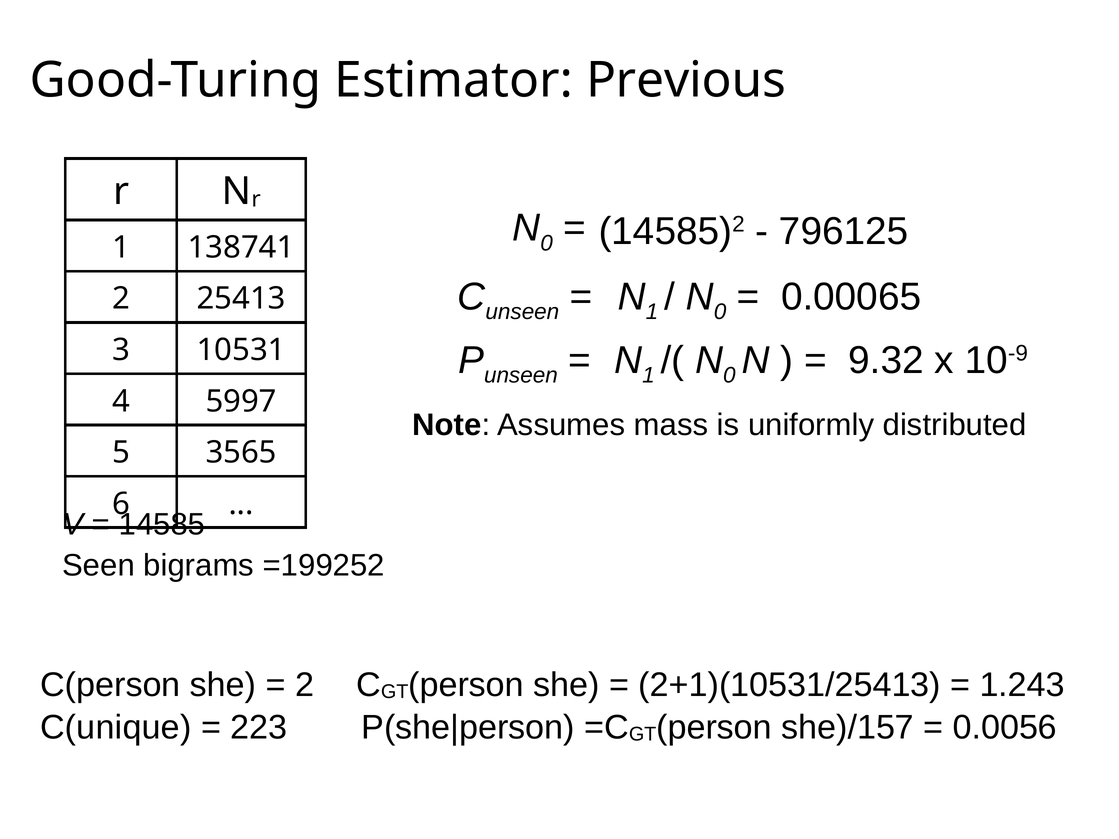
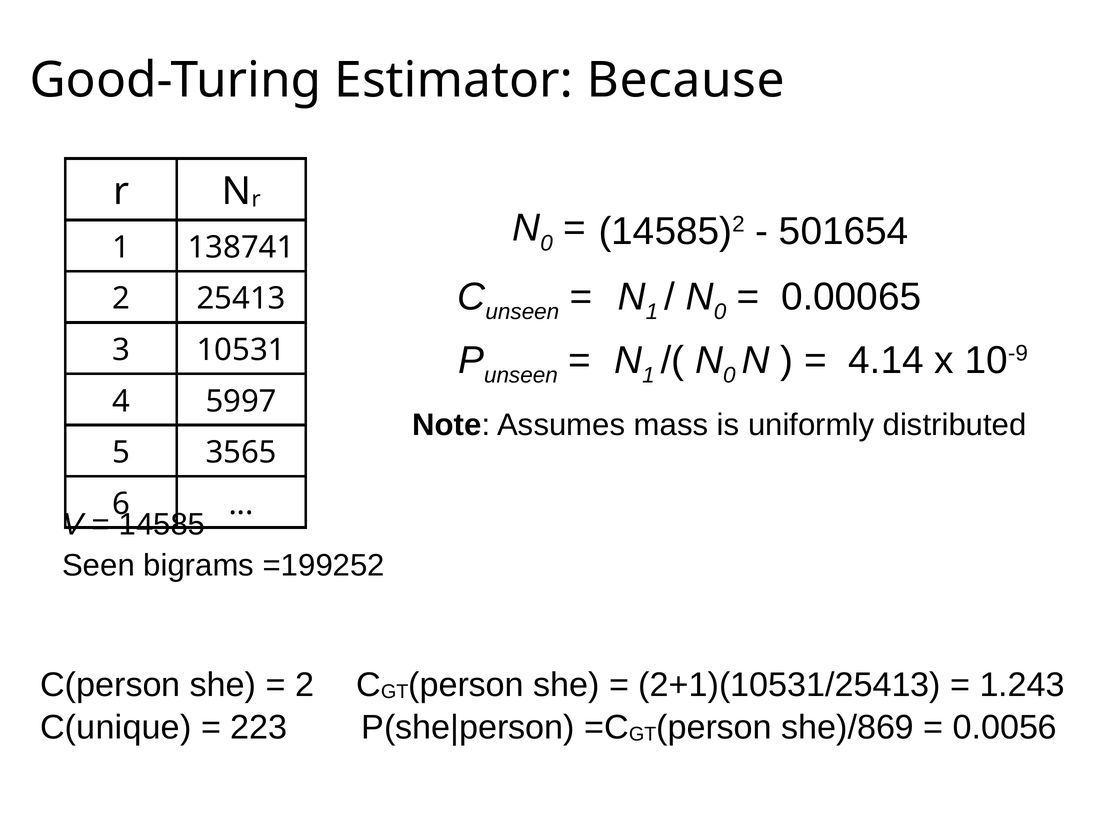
Previous: Previous -> Because (686, 80)
796125: 796125 -> 501654 (844, 231)
9.32: 9.32 -> 4.14 (886, 360)
she)/157: she)/157 -> she)/869 (848, 728)
